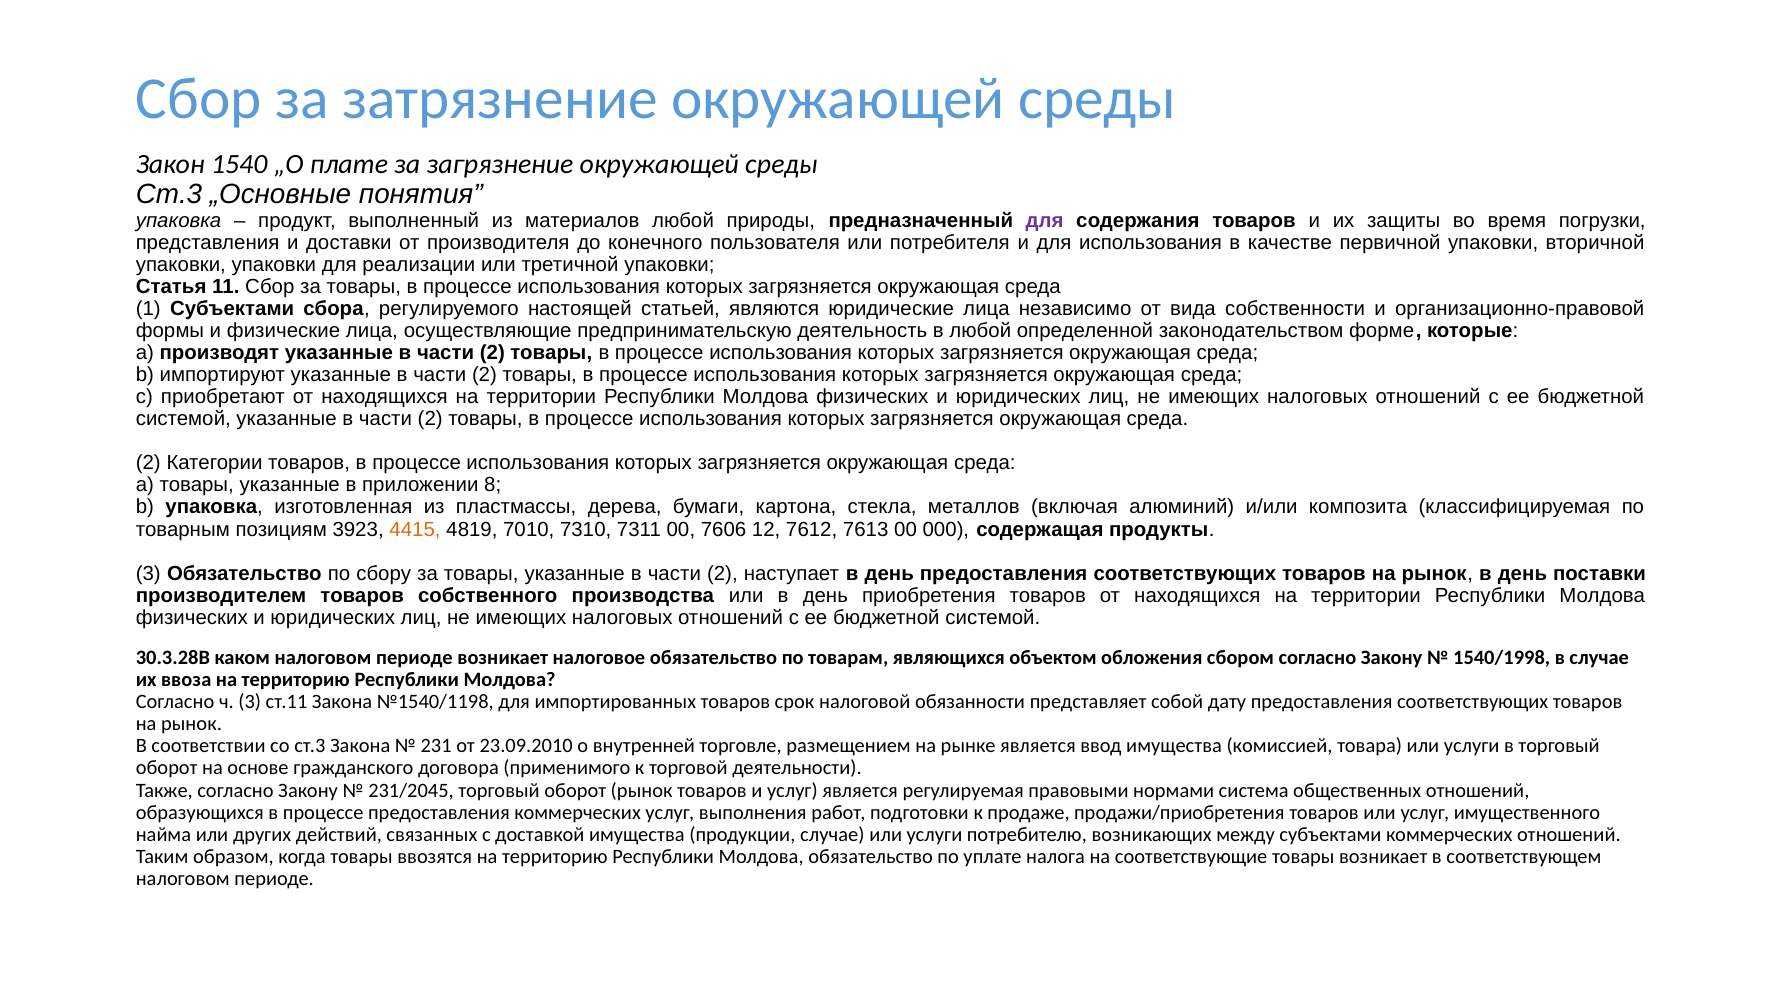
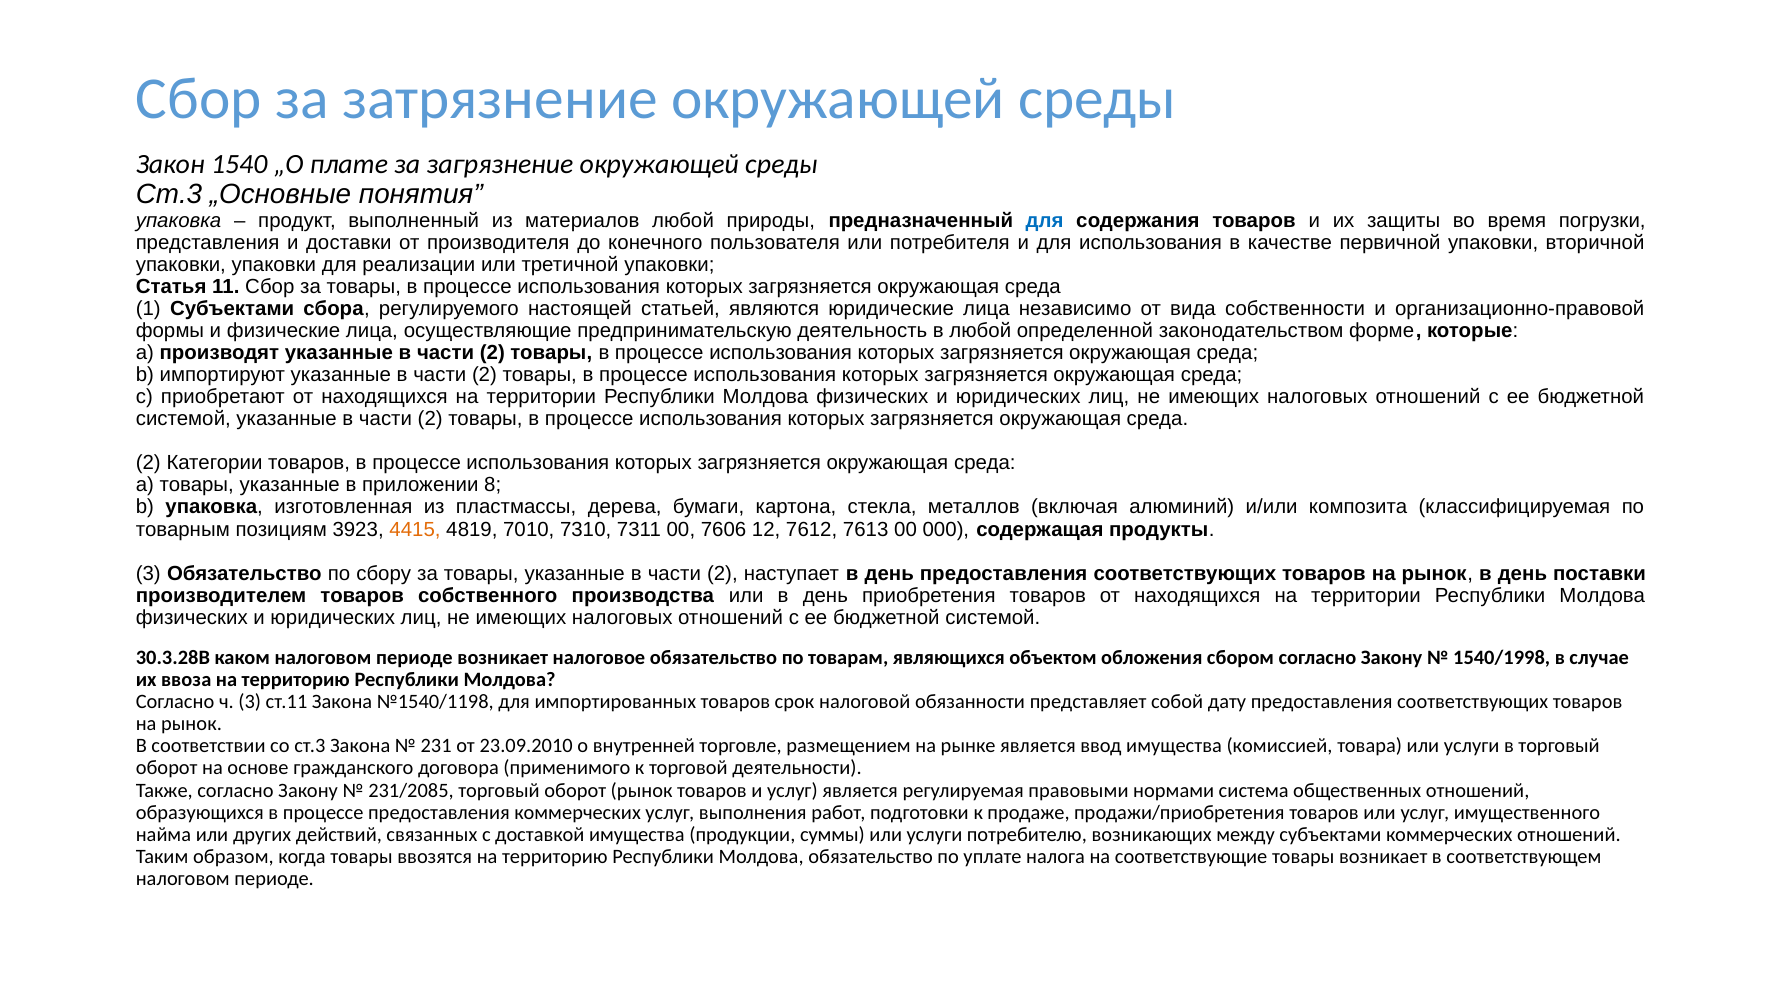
для colour: purple -> blue (1045, 221)
231/2045: 231/2045 -> 231/2085 (411, 791)
продукции случае: случае -> суммы (832, 835)
